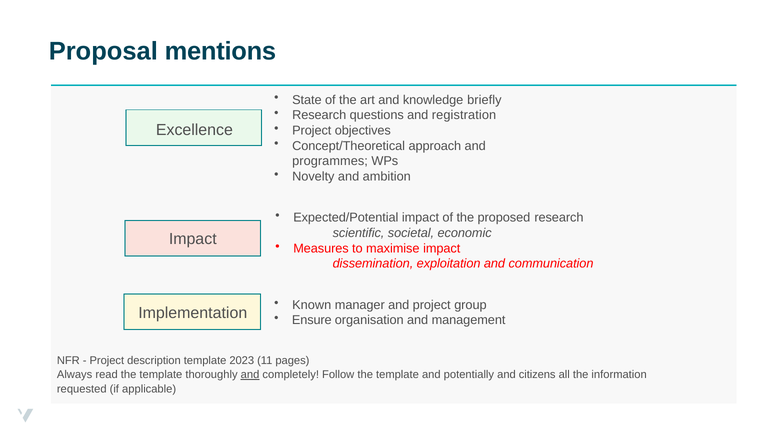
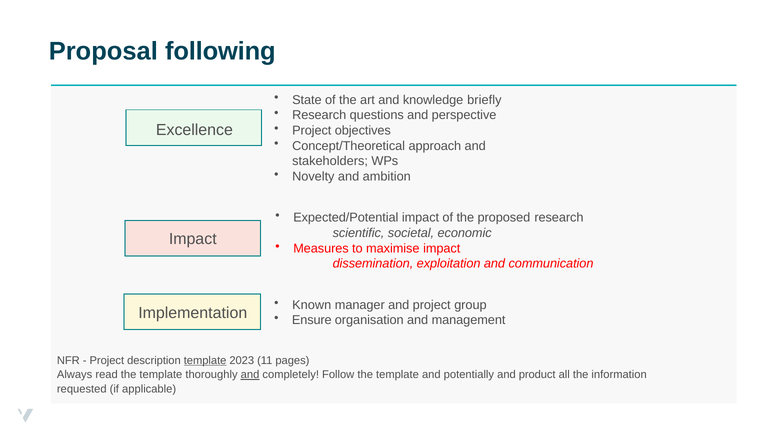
mentions: mentions -> following (220, 51)
registration: registration -> perspective (464, 115)
programmes: programmes -> stakeholders (330, 161)
template underline: none -> present (205, 360)
citizens: citizens -> product (537, 374)
